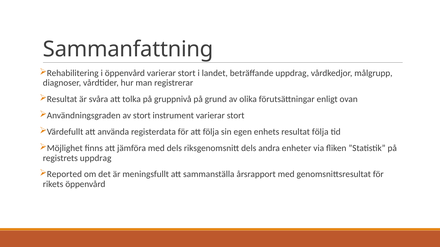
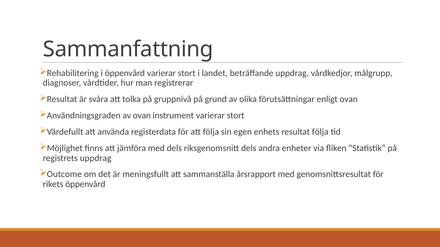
av stort: stort -> ovan (142, 116)
Reported: Reported -> Outcome (64, 175)
